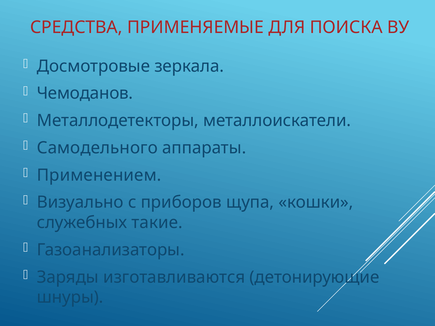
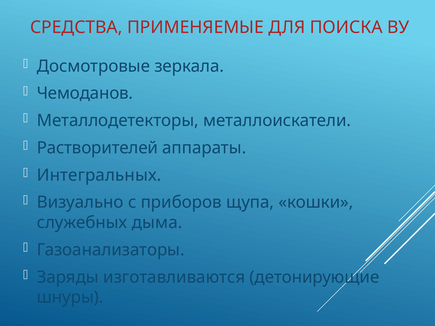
Самодельного: Самодельного -> Растворителей (97, 148)
Применением: Применением -> Интегральных (99, 175)
такие: такие -> дыма (157, 223)
